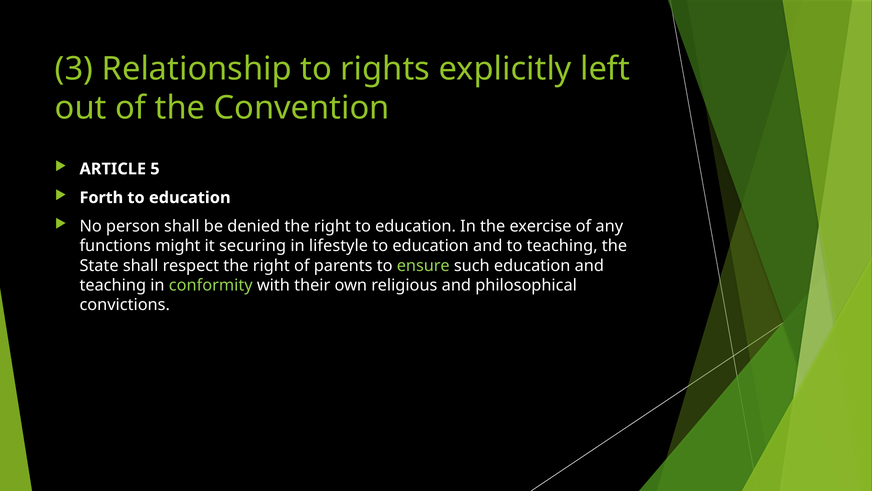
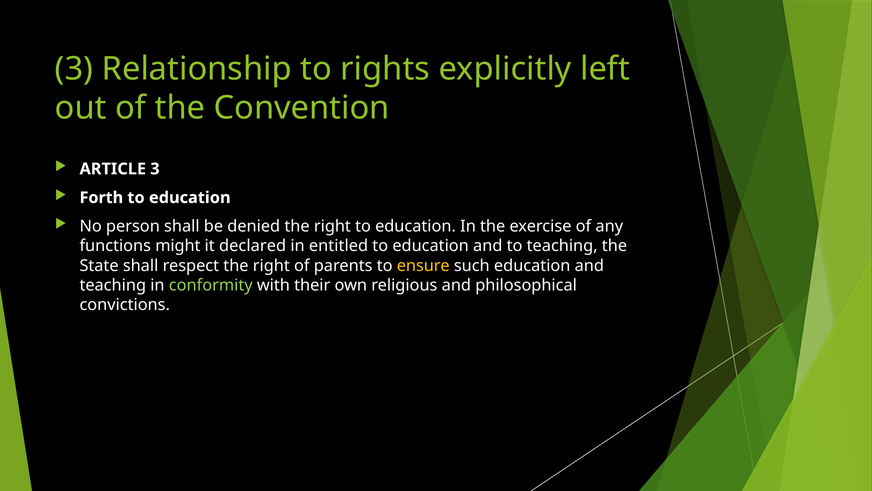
ARTICLE 5: 5 -> 3 (155, 169)
securing: securing -> declared (253, 246)
lifestyle: lifestyle -> entitled (339, 246)
ensure colour: light green -> yellow (423, 265)
